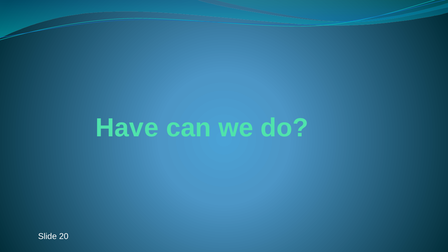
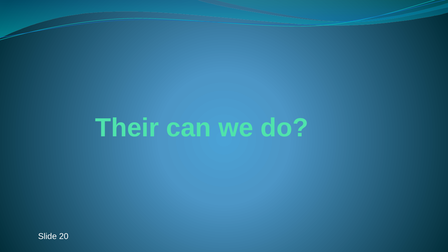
Have: Have -> Their (127, 128)
